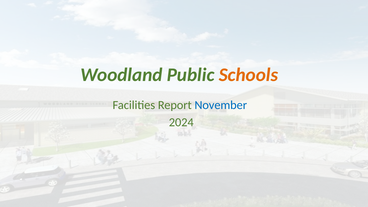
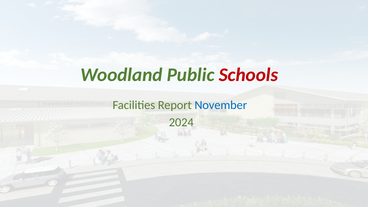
Schools colour: orange -> red (249, 75)
